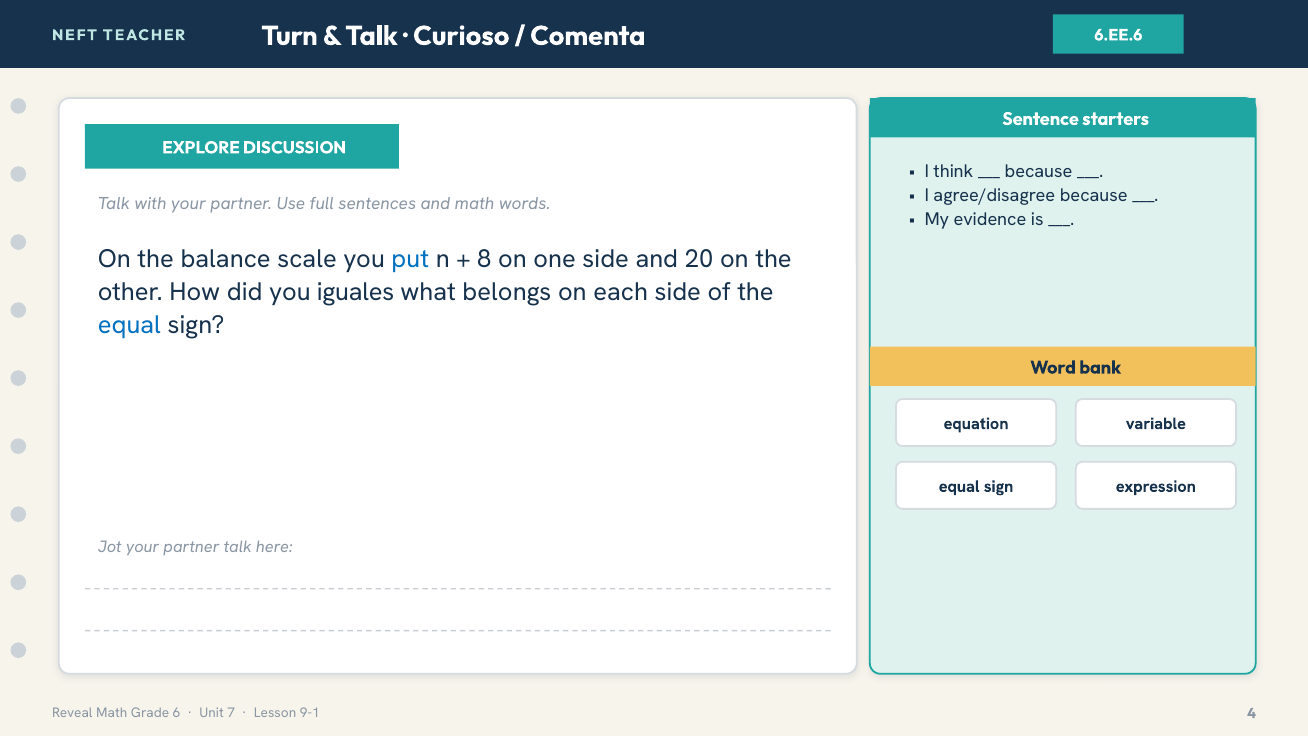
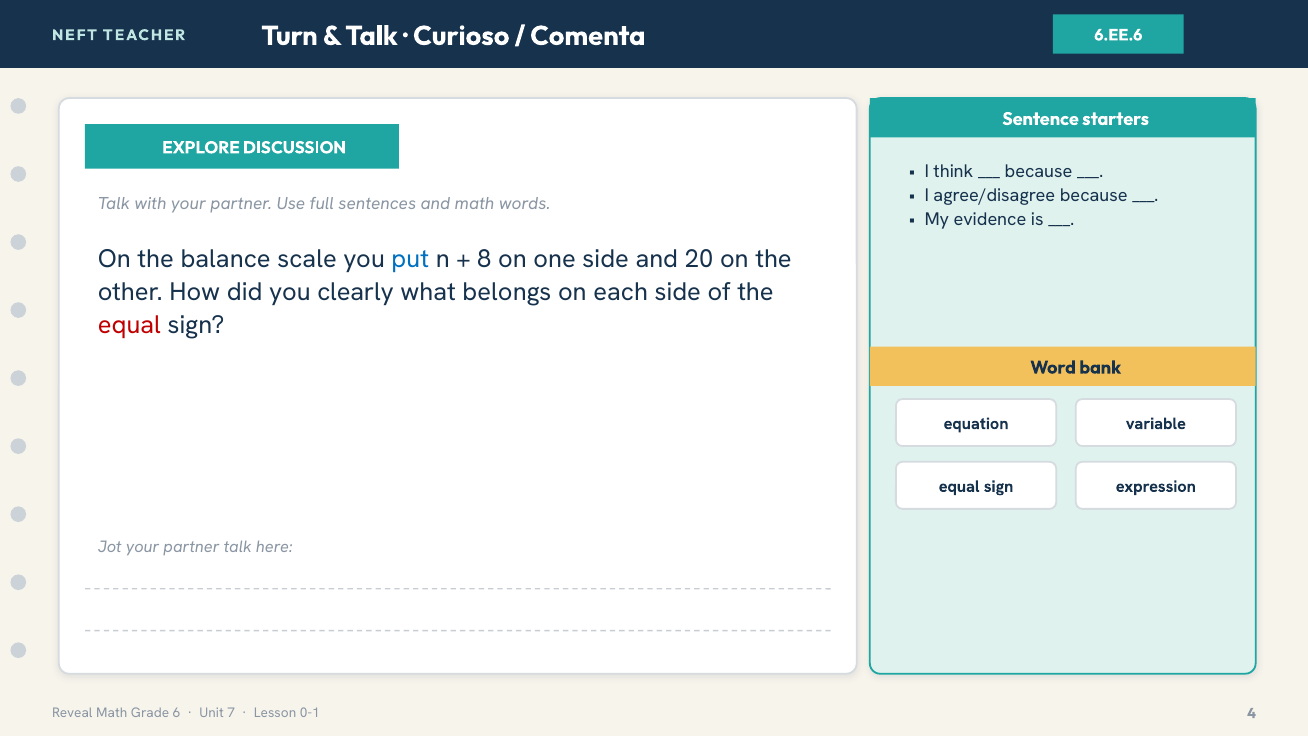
iguales: iguales -> clearly (356, 292)
equal colour: blue -> red (129, 325)
9-1: 9-1 -> 0-1 (310, 713)
